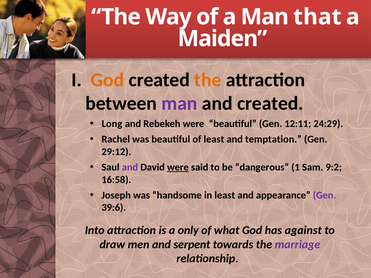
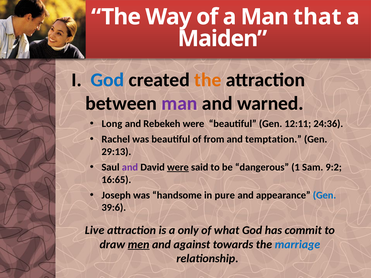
God colour: orange -> blue (107, 80)
and created: created -> warned (270, 103)
24:29: 24:29 -> 24:36 (328, 124)
of least: least -> from (214, 139)
29:12: 29:12 -> 29:13 (116, 152)
16:58: 16:58 -> 16:65 (116, 180)
in least: least -> pure (225, 195)
Gen colour: purple -> blue (325, 195)
Into: Into -> Live (95, 230)
against: against -> commit (303, 230)
men underline: none -> present (139, 245)
serpent: serpent -> against (192, 245)
marriage colour: purple -> blue (297, 245)
